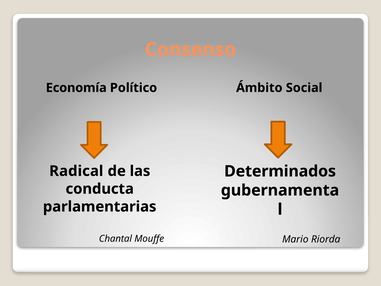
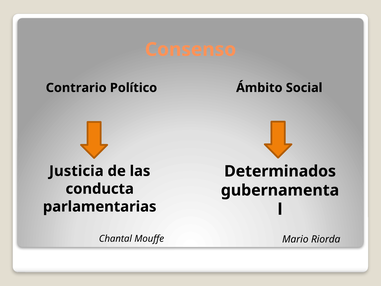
Economía: Economía -> Contrario (76, 88)
Radical: Radical -> Justicia (76, 171)
